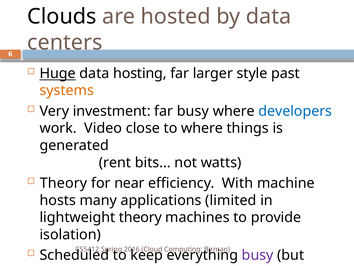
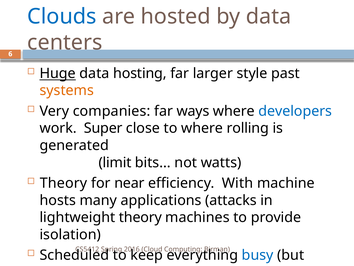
Clouds colour: black -> blue (62, 17)
investment: investment -> companies (112, 111)
far busy: busy -> ways (193, 111)
Video: Video -> Super (103, 128)
things: things -> rolling (248, 128)
rent: rent -> limit (115, 162)
limited: limited -> attacks (231, 200)
busy colour: purple -> blue (258, 255)
